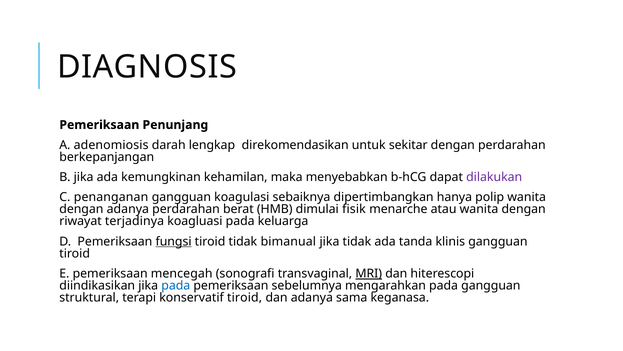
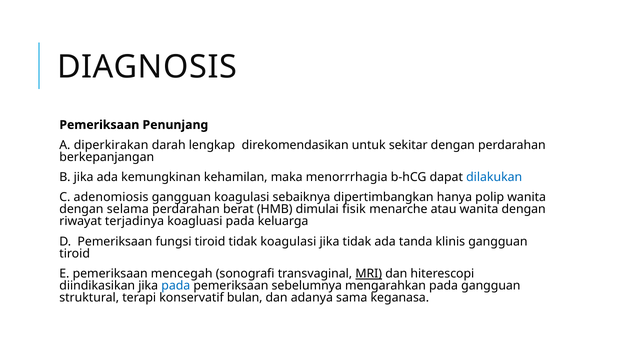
adenomiosis: adenomiosis -> diperkirakan (111, 145)
menyebabkan: menyebabkan -> menorrrhagia (347, 177)
dilakukan colour: purple -> blue (494, 177)
penanganan: penanganan -> adenomiosis (111, 197)
dengan adanya: adanya -> selama (128, 209)
fungsi underline: present -> none (174, 241)
tidak bimanual: bimanual -> koagulasi (288, 241)
konservatif tiroid: tiroid -> bulan (245, 297)
